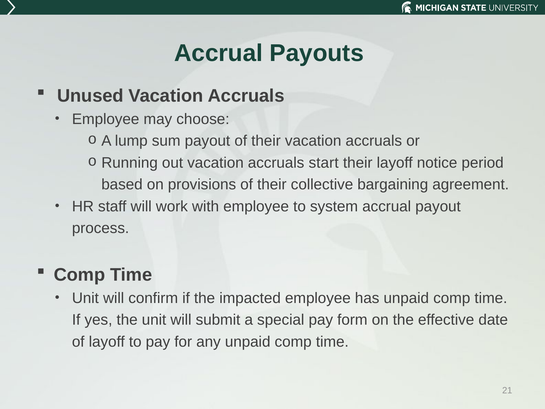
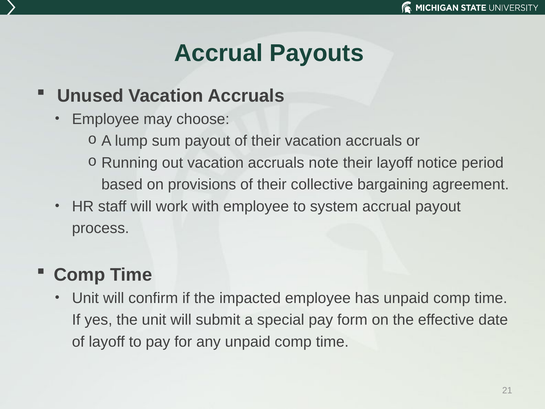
start: start -> note (324, 163)
